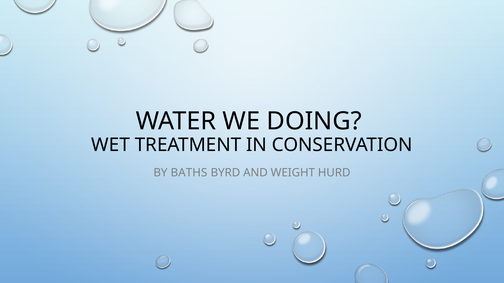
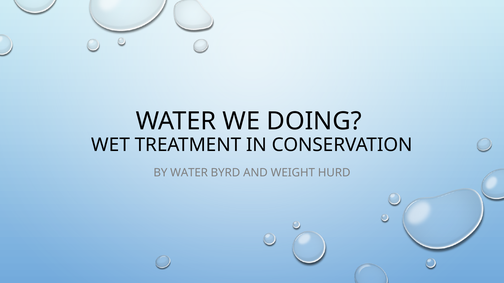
BY BATHS: BATHS -> WATER (189, 173)
